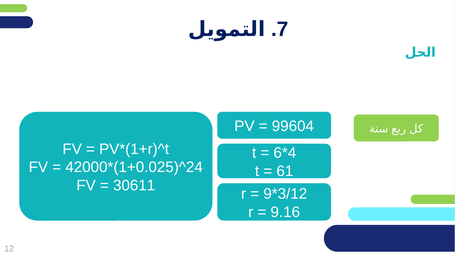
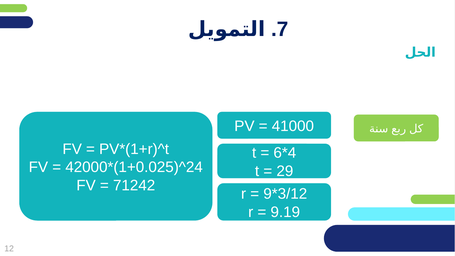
99604: 99604 -> 41000 (293, 126)
61: 61 -> 29 (285, 171)
30611: 30611 -> 71242 (134, 185)
9.16: 9.16 -> 9.19 (285, 212)
